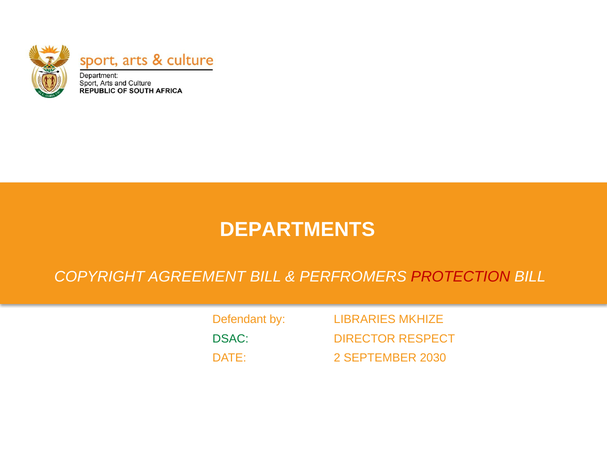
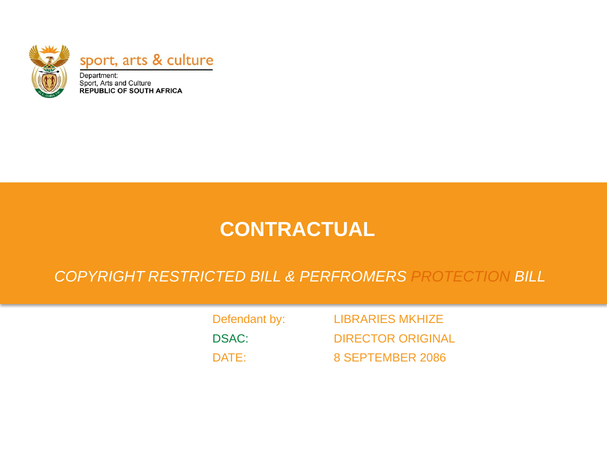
DEPARTMENTS: DEPARTMENTS -> CONTRACTUAL (297, 229)
AGREEMENT: AGREEMENT -> RESTRICTED (197, 276)
PROTECTION colour: red -> orange (460, 276)
RESPECT: RESPECT -> ORIGINAL (427, 338)
2: 2 -> 8 (337, 357)
2030: 2030 -> 2086 (433, 357)
